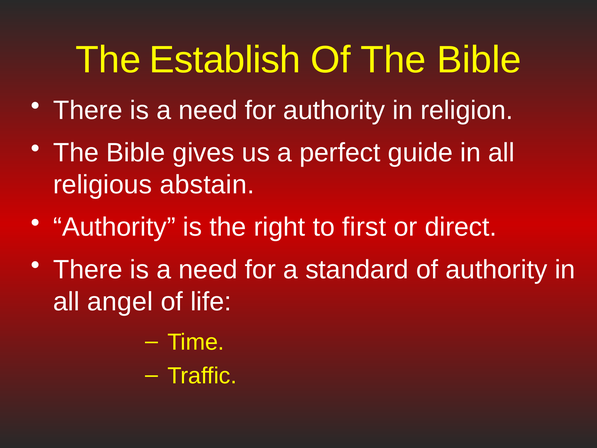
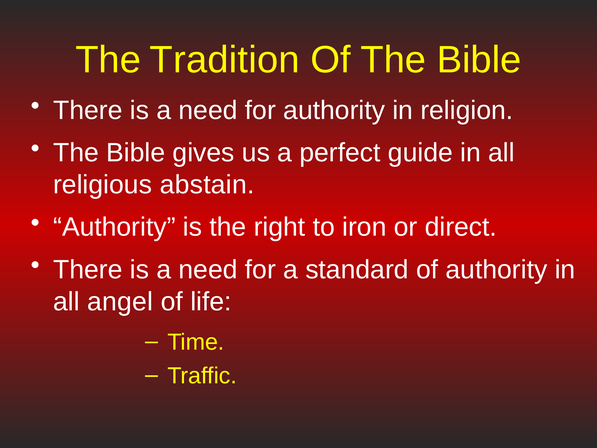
Establish: Establish -> Tradition (225, 60)
first: first -> iron (364, 227)
